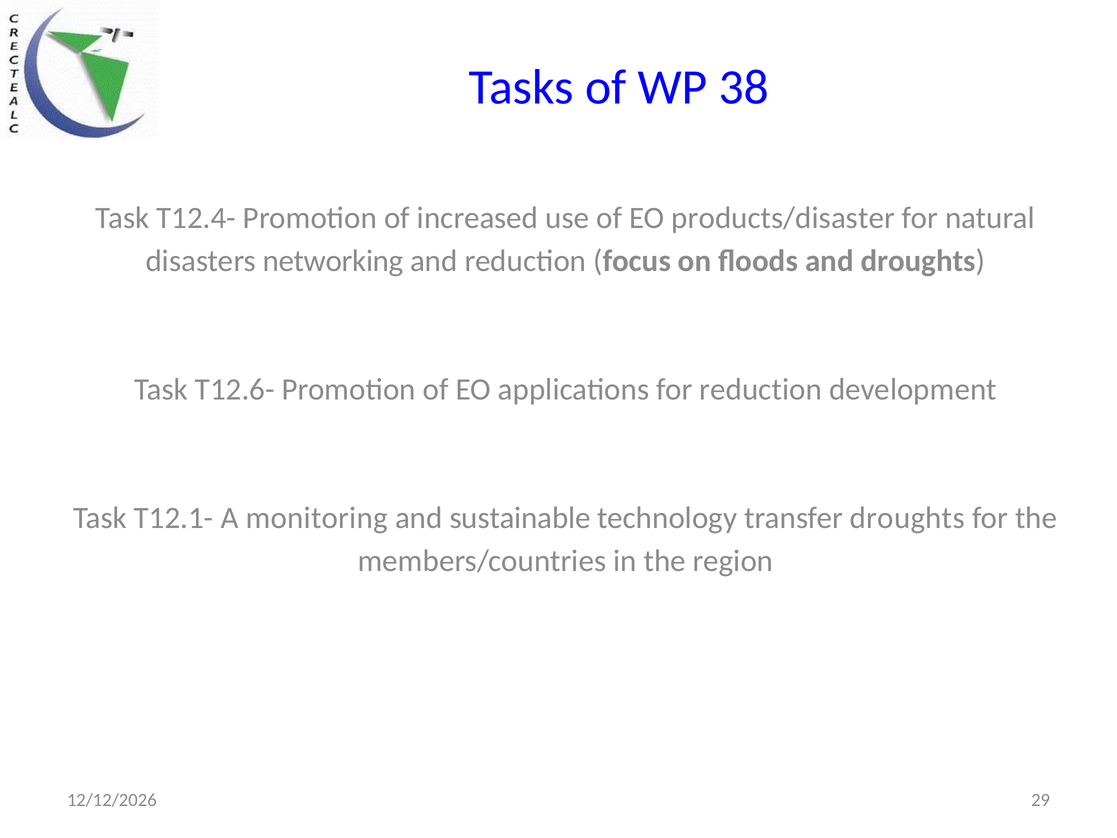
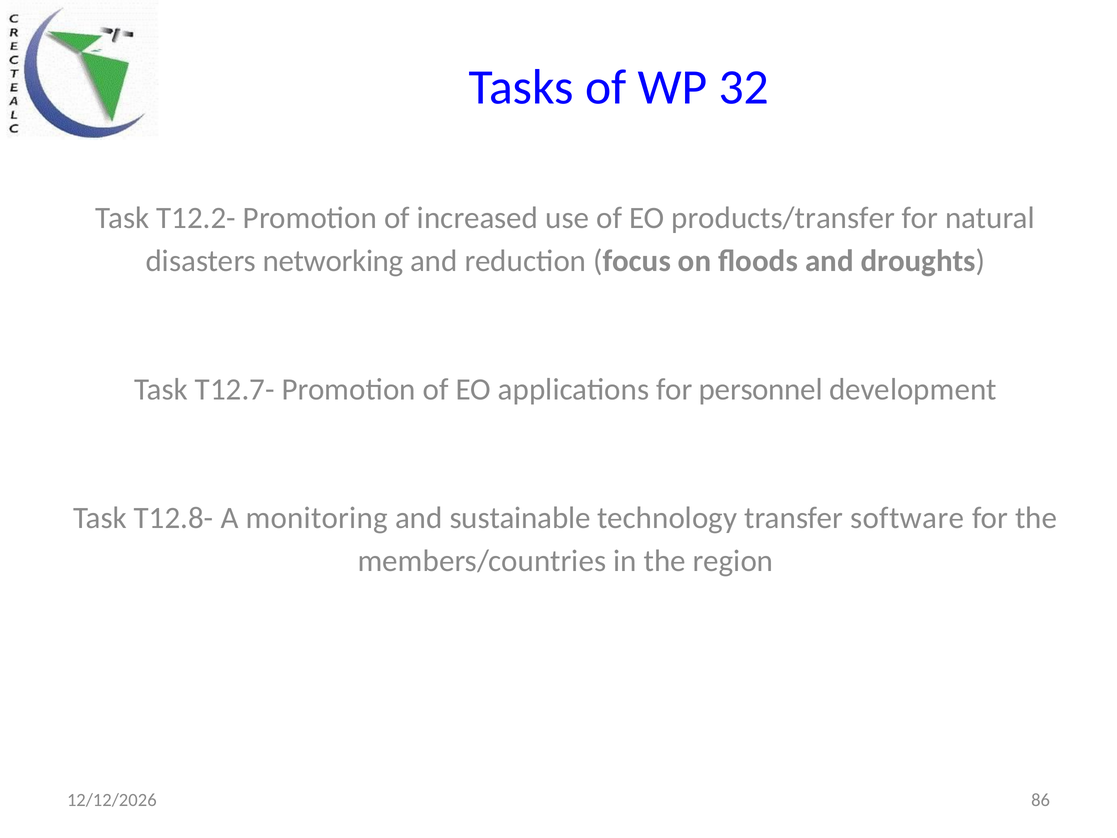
38: 38 -> 32 (744, 87)
T12.4-: T12.4- -> T12.2- (196, 218)
products/disaster: products/disaster -> products/transfer (783, 218)
T12.6-: T12.6- -> T12.7- (235, 389)
for reduction: reduction -> personnel (761, 389)
T12.1-: T12.1- -> T12.8- (174, 518)
transfer droughts: droughts -> software (907, 518)
29: 29 -> 86 (1041, 800)
